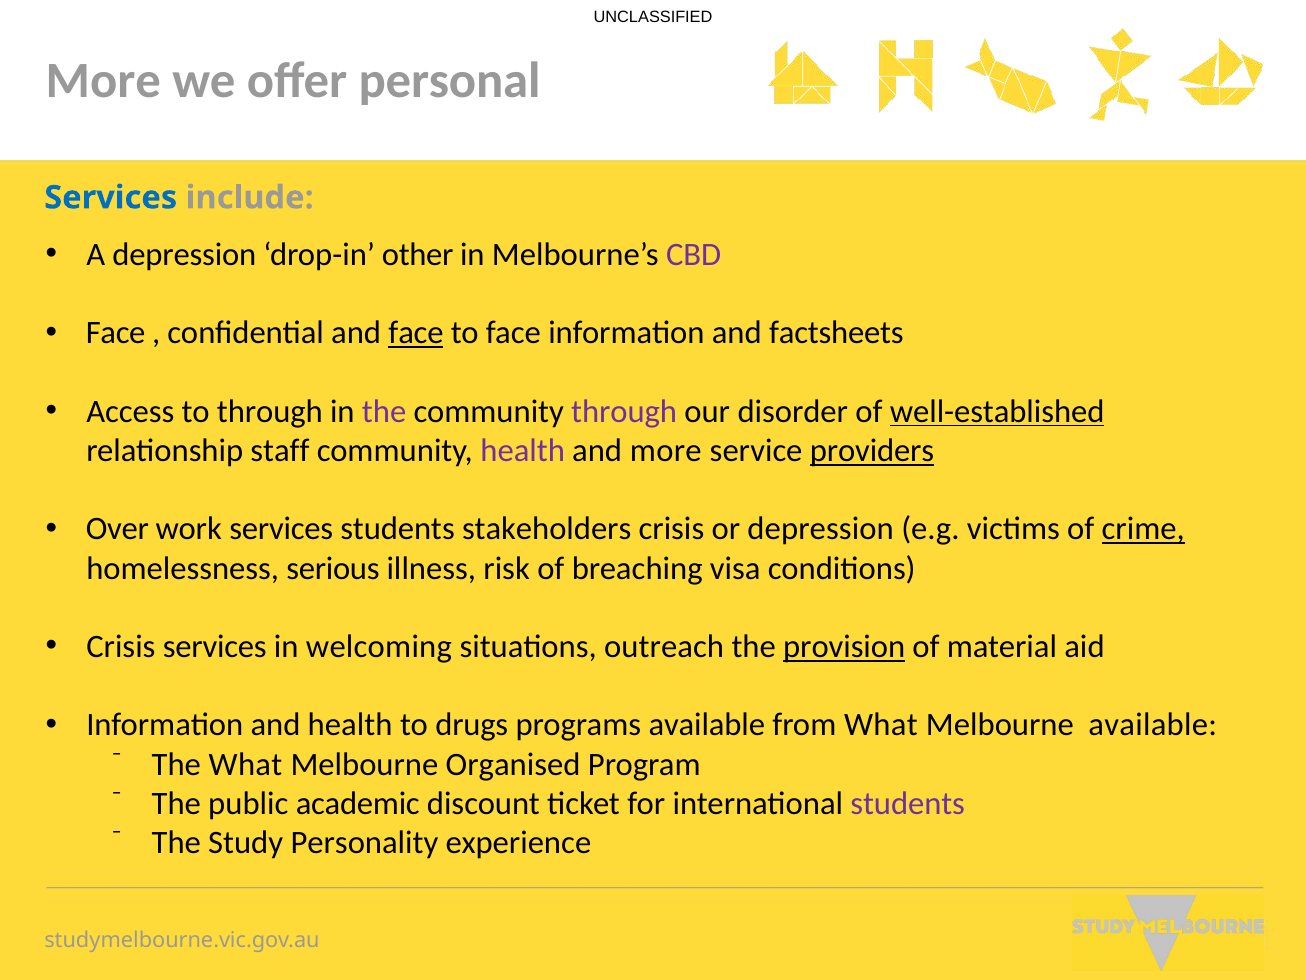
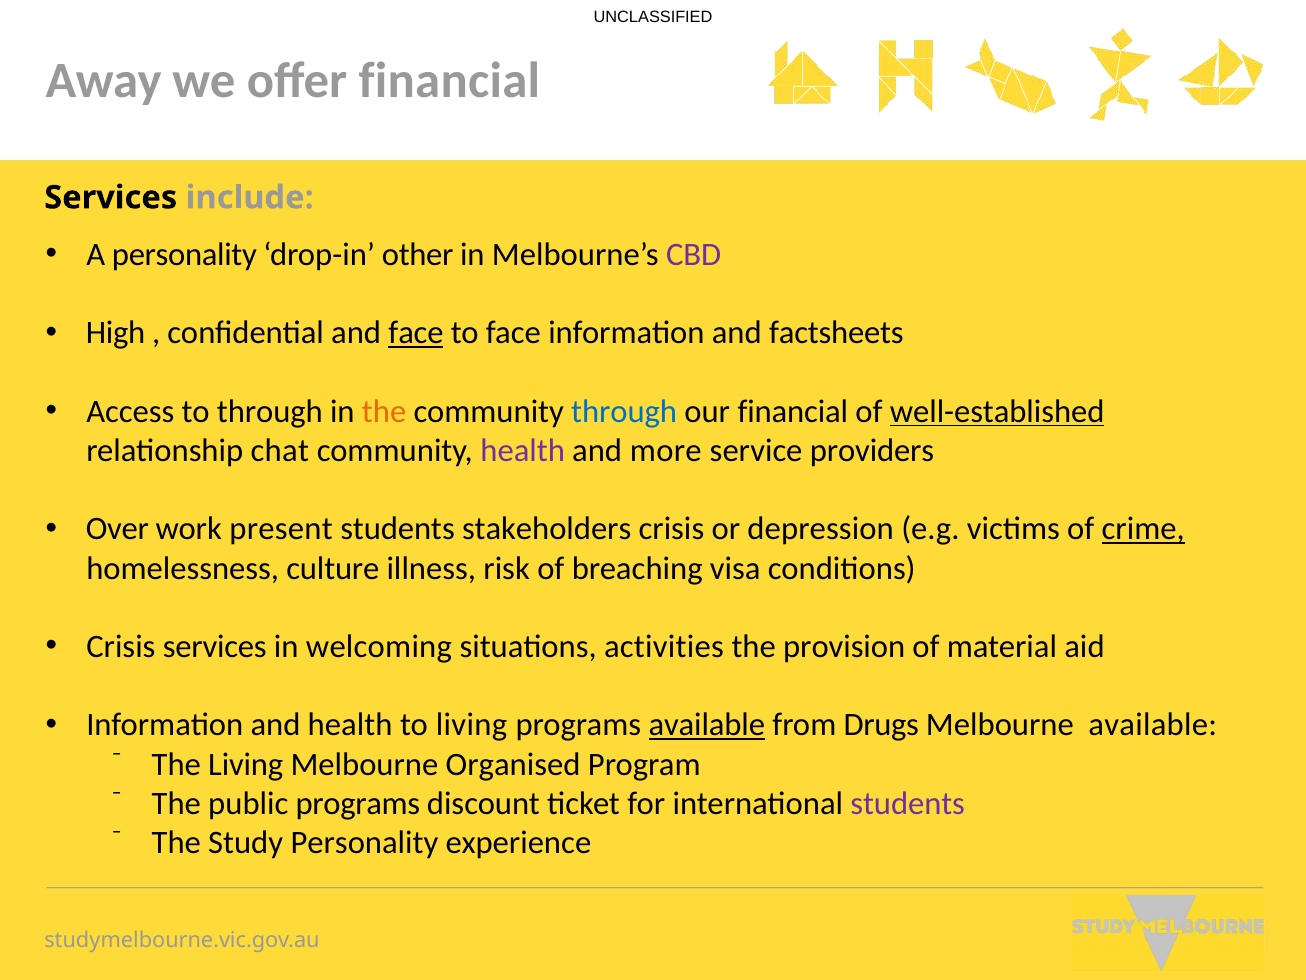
More: More -> Away (104, 80)
offer personal: personal -> financial (449, 80)
Services colour: blue -> black (111, 198)
A depression: depression -> personality (184, 255)
Face: Face -> High (116, 333)
the colour: purple -> orange (384, 411)
through colour: purple -> blue (624, 411)
our disorder: disorder -> financial (793, 411)
staff: staff -> chat (280, 450)
providers underline: present -> none (872, 450)
work services: services -> present (281, 529)
serious: serious -> culture (333, 568)
outreach: outreach -> activities (664, 646)
provision underline: present -> none (844, 646)
to drugs: drugs -> living (472, 725)
available underline: none -> present (707, 725)
from What: What -> Drugs (881, 725)
The What: What -> Living (246, 764)
public academic: academic -> programs (358, 803)
